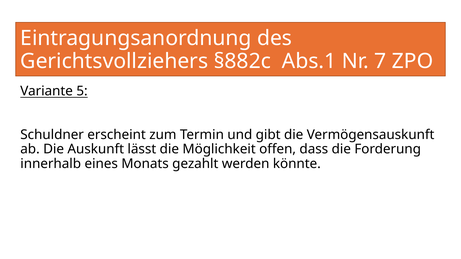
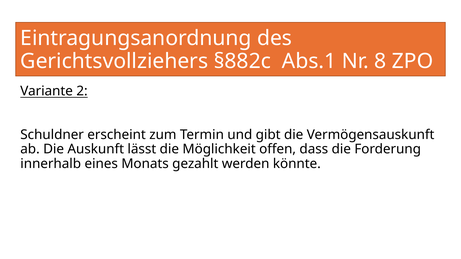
7: 7 -> 8 (380, 61)
5: 5 -> 2 (82, 91)
